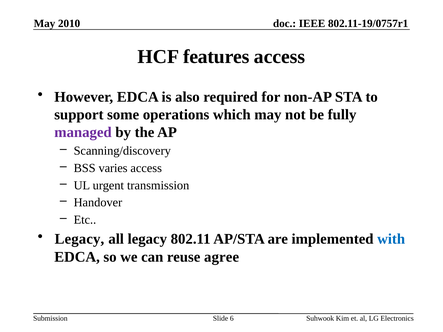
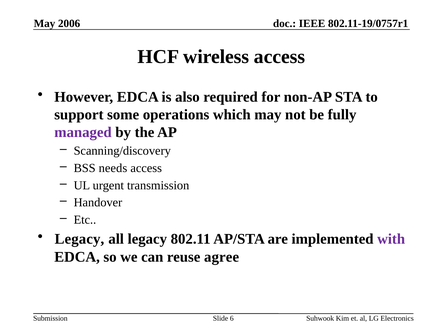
2010: 2010 -> 2006 (69, 24)
features: features -> wireless (216, 57)
varies: varies -> needs (113, 168)
with colour: blue -> purple (391, 239)
